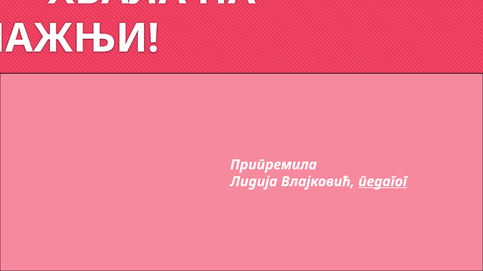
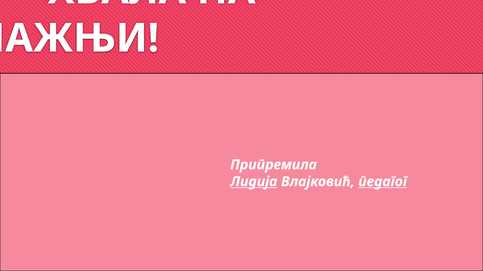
Лидија underline: none -> present (254, 182)
